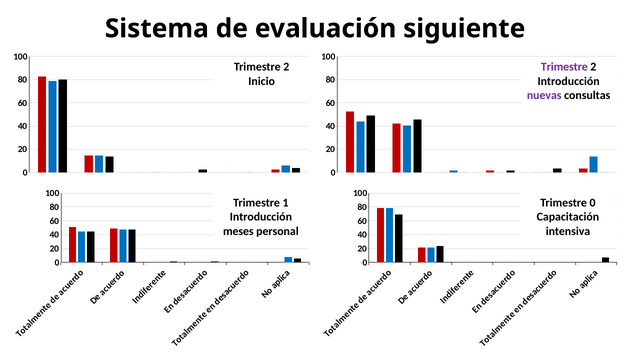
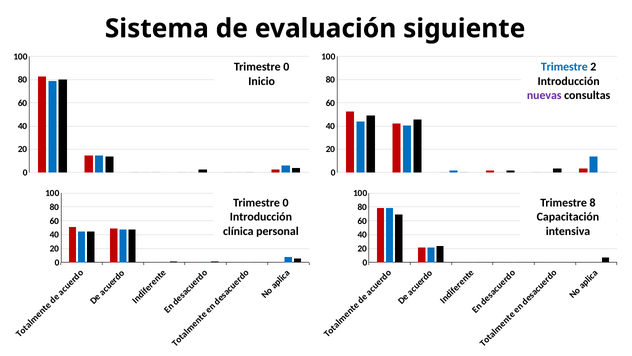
2: 2 -> 0 (286, 67)
Trimestre colour: purple -> blue (564, 67)
1: 1 -> 0 (286, 202)
Trimestre 0: 0 -> 8 (593, 202)
meses: meses -> clínica (238, 231)
